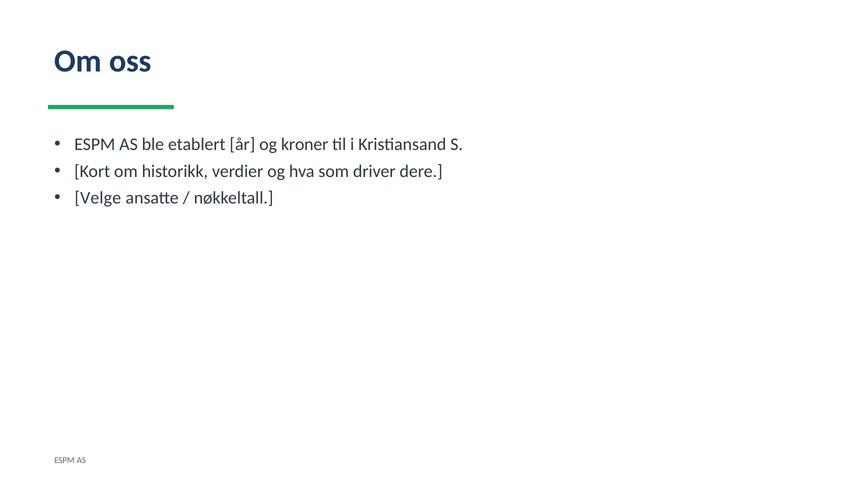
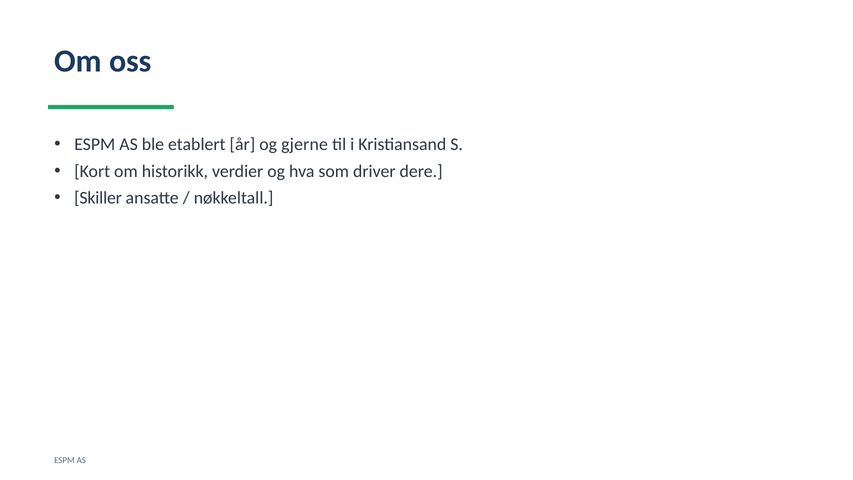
kroner: kroner -> gjerne (305, 144)
Velge: Velge -> Skiller (98, 198)
